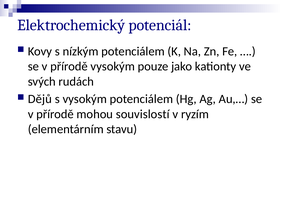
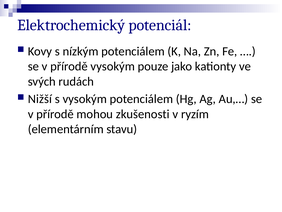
Dějů: Dějů -> Nižší (40, 99)
souvislostí: souvislostí -> zkušenosti (143, 114)
